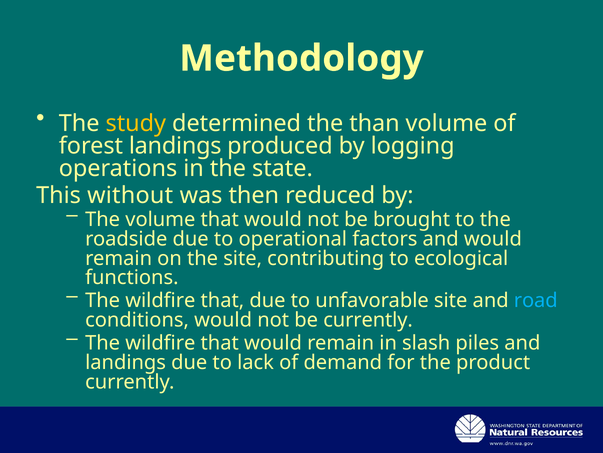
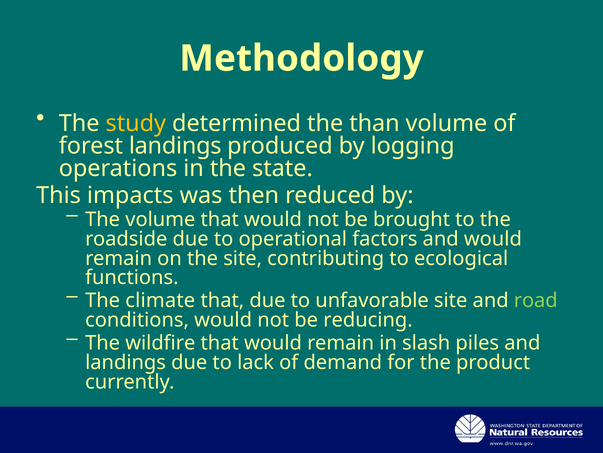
without: without -> impacts (130, 195)
wildfire: wildfire -> climate (160, 300)
road colour: light blue -> light green (536, 300)
be currently: currently -> reducing (368, 320)
